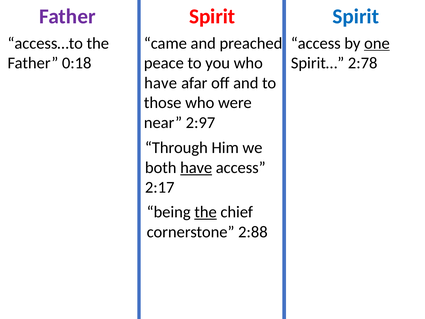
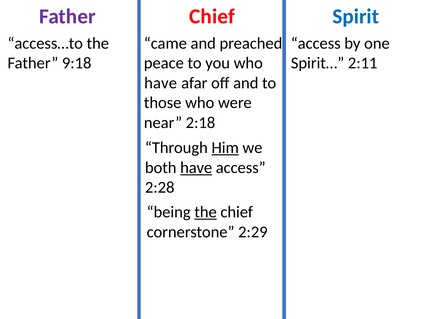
Father Spirit: Spirit -> Chief (212, 16)
one underline: present -> none (377, 43)
0:18: 0:18 -> 9:18 (77, 63)
2:78: 2:78 -> 2:11 (363, 63)
2:97: 2:97 -> 2:18 (200, 123)
Him underline: none -> present (225, 148)
2:17: 2:17 -> 2:28 (160, 187)
2:88: 2:88 -> 2:29 (253, 232)
